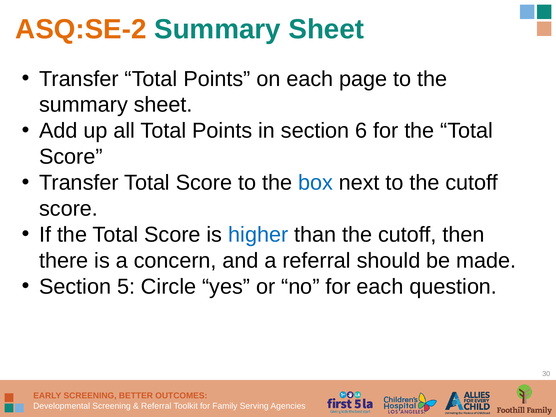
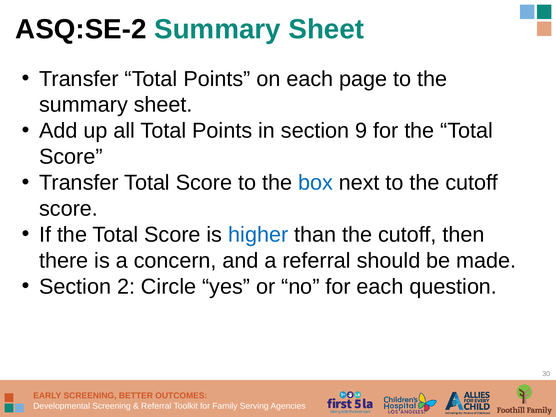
ASQ:SE-2 colour: orange -> black (81, 29)
6: 6 -> 9 (361, 131)
5: 5 -> 2 (126, 287)
